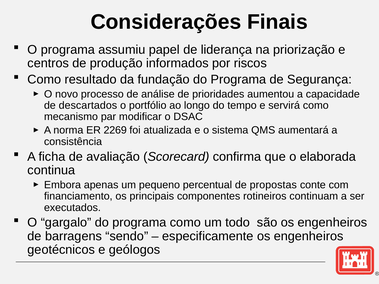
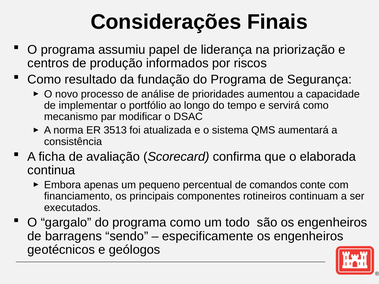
descartados: descartados -> implementar (88, 105)
2269: 2269 -> 3513 (115, 130)
propostas: propostas -> comandos (273, 185)
